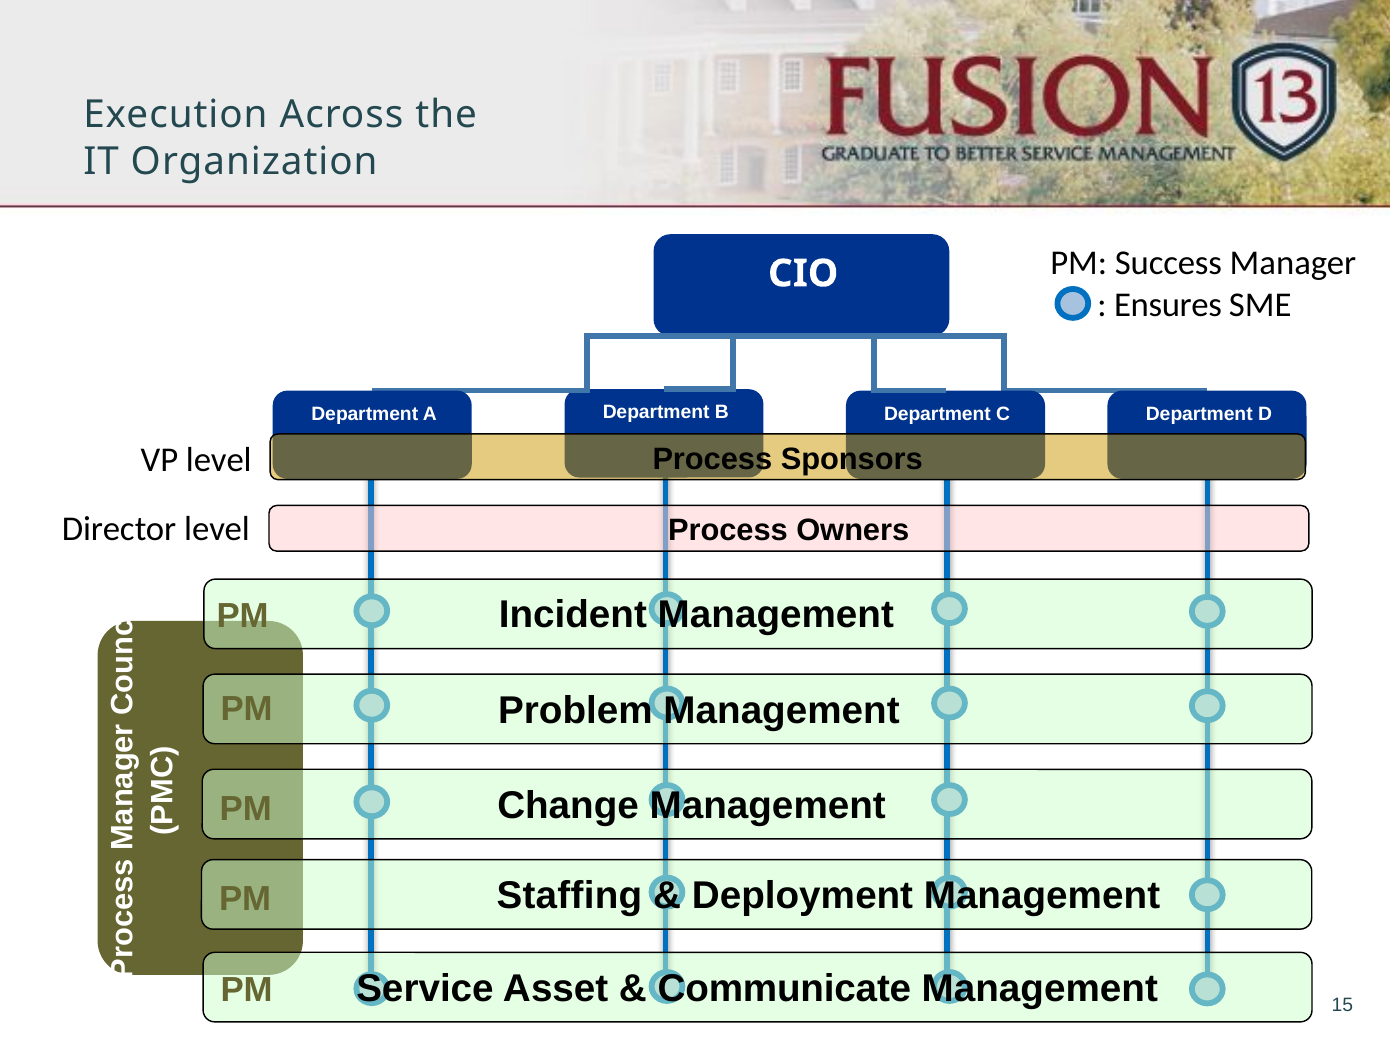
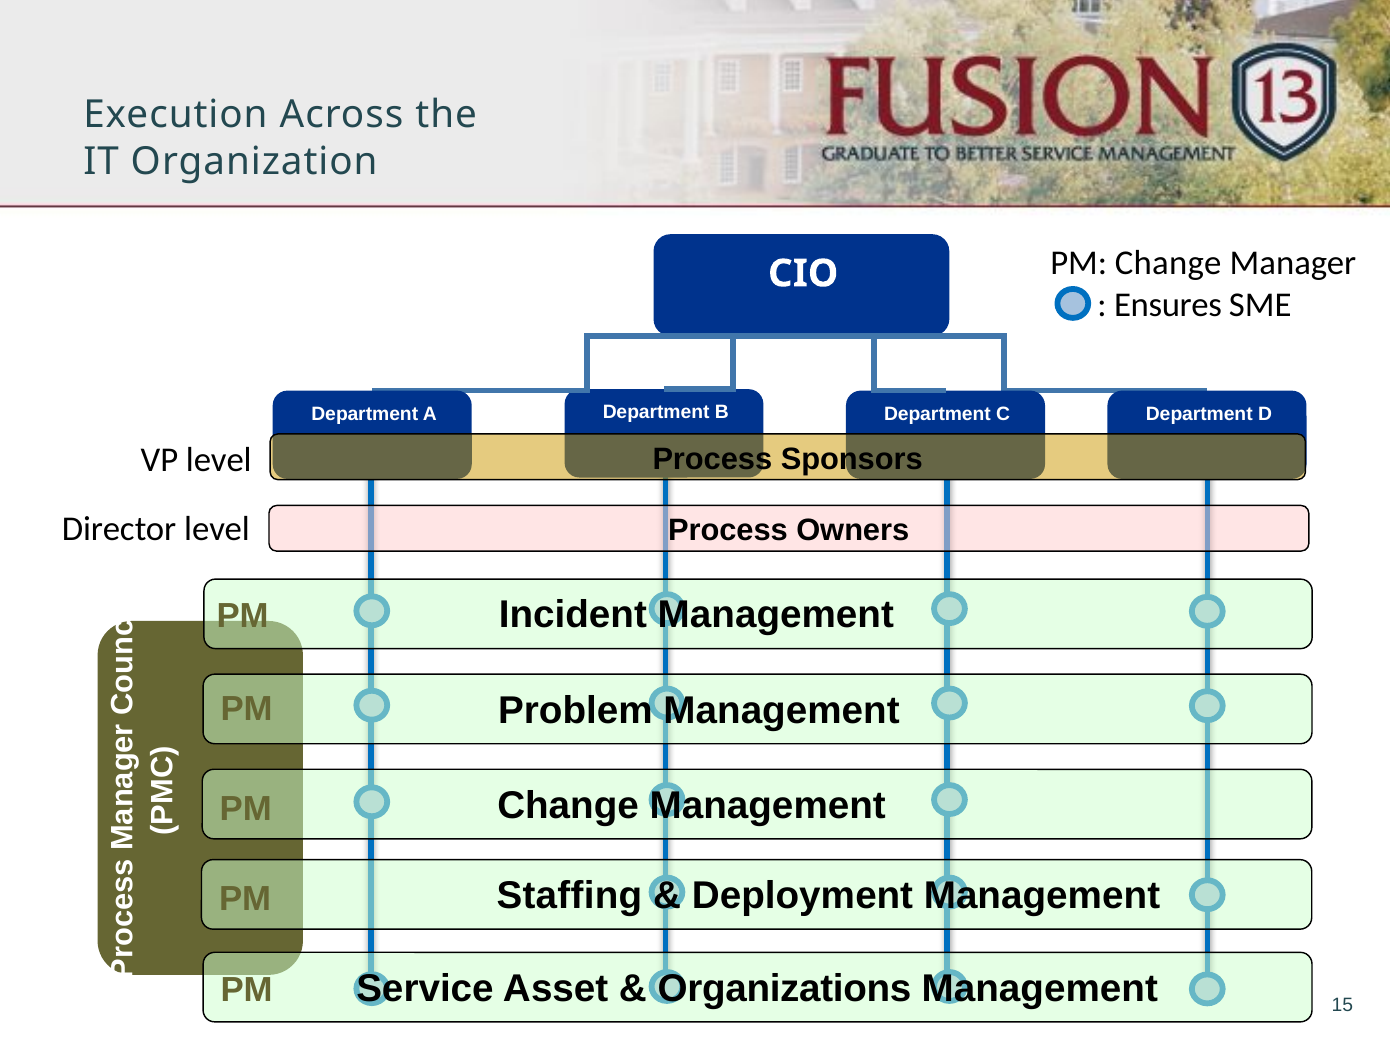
PM Success: Success -> Change (1168, 263)
Communicate: Communicate -> Organizations (784, 988)
